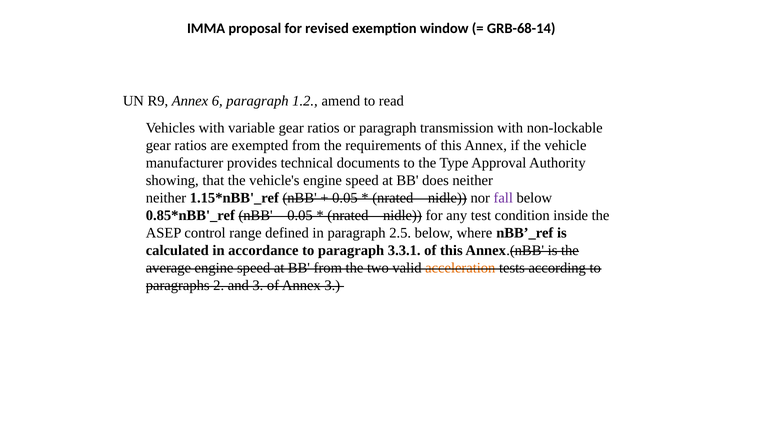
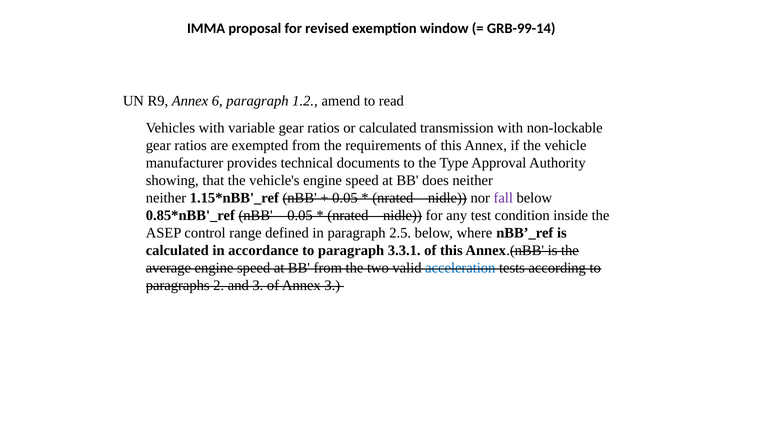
GRB-68-14: GRB-68-14 -> GRB-99-14 (521, 28)
or paragraph: paragraph -> calculated (388, 128)
acceleration colour: orange -> blue (460, 268)
